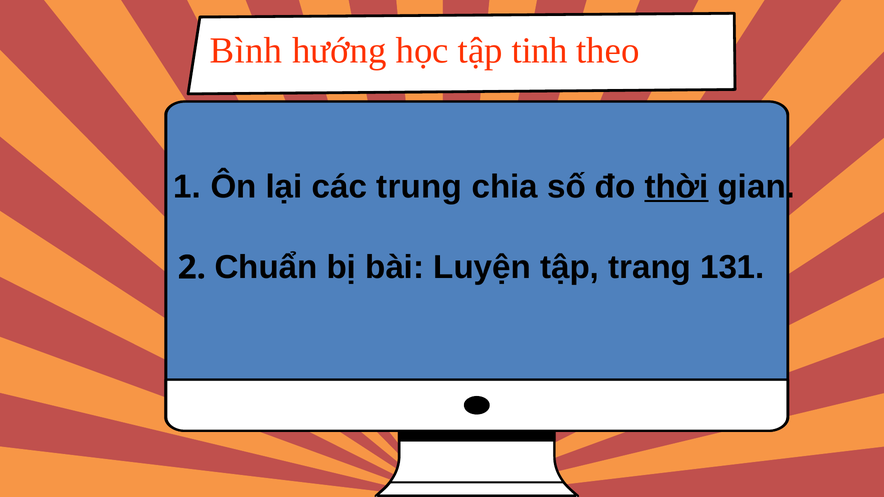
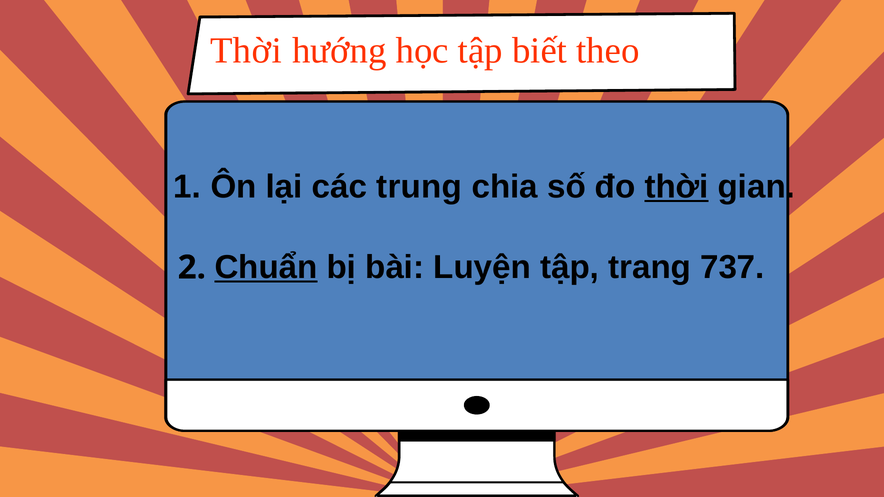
Bình: Bình -> Thời (246, 50)
tinh: tinh -> biết (540, 50)
Chuẩn underline: none -> present (266, 268)
131: 131 -> 737 (732, 268)
